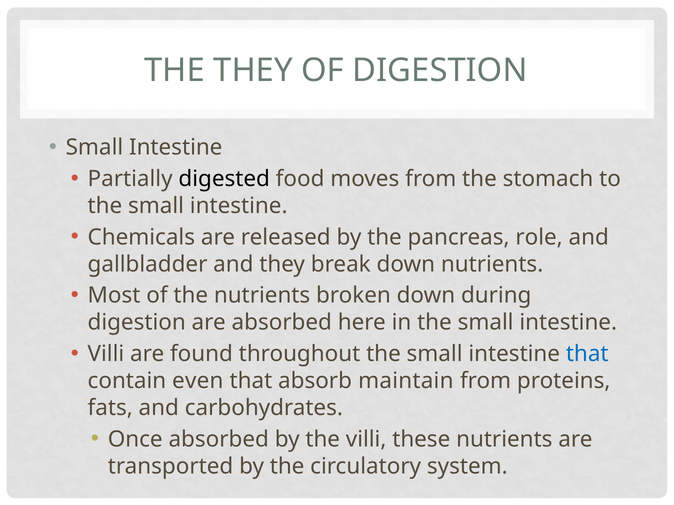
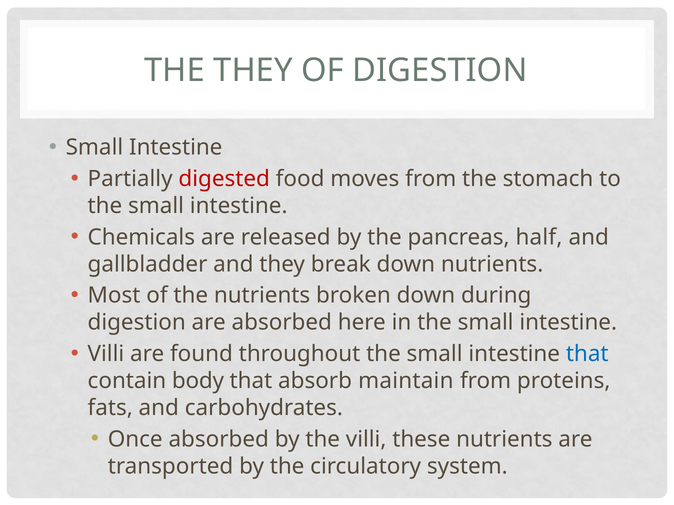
digested colour: black -> red (224, 179)
role: role -> half (539, 237)
even: even -> body (198, 381)
